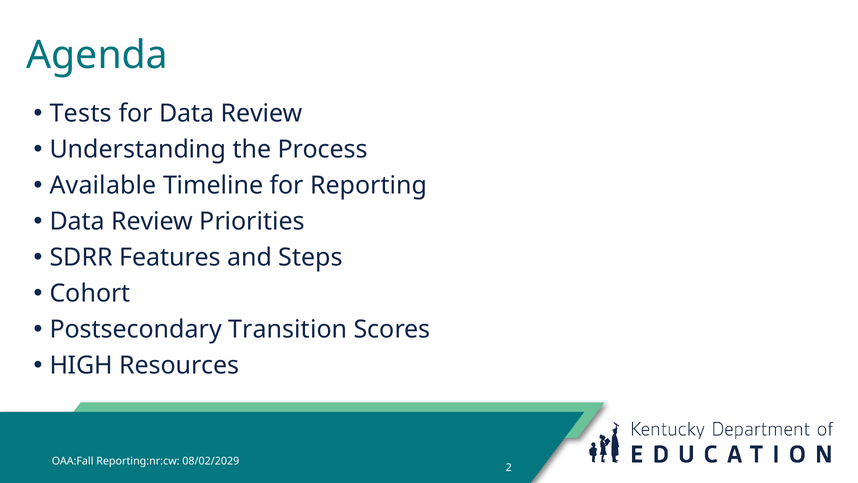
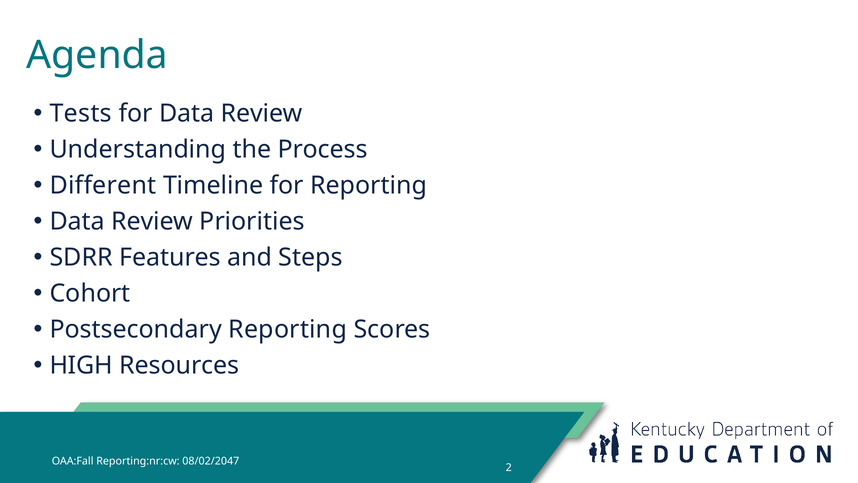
Available: Available -> Different (103, 185)
Postsecondary Transition: Transition -> Reporting (288, 329)
08/02/2029: 08/02/2029 -> 08/02/2047 (211, 461)
